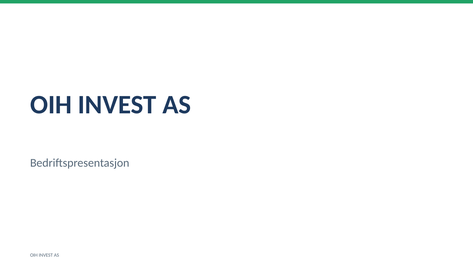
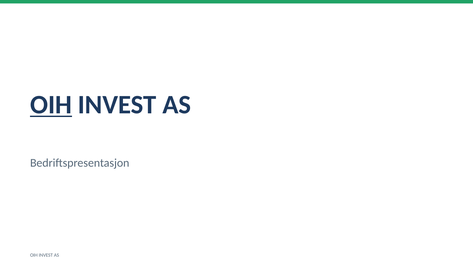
OIH underline: none -> present (51, 105)
